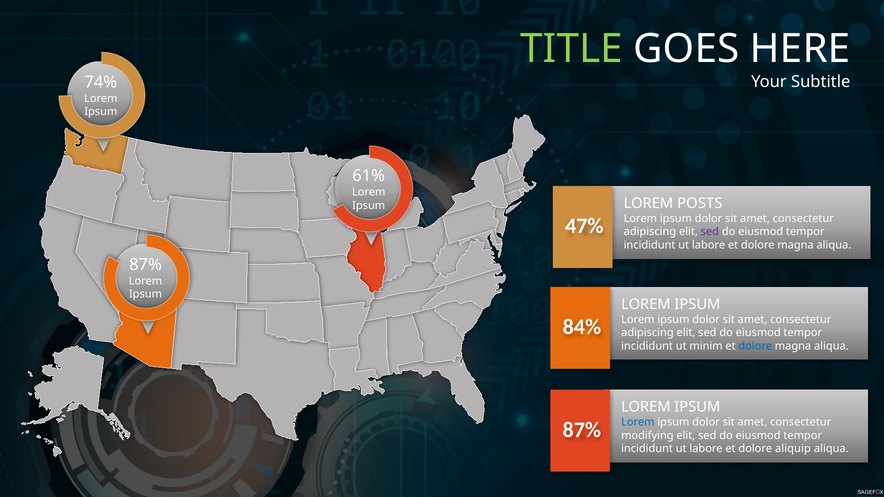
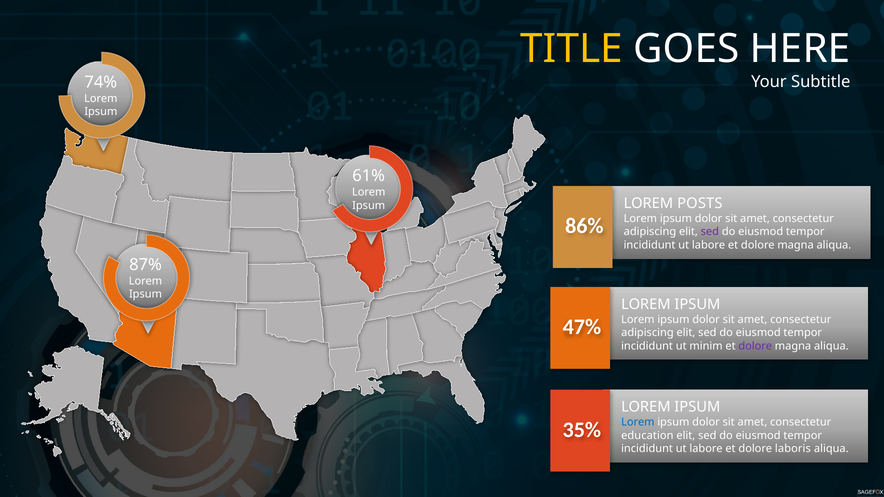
TITLE colour: light green -> yellow (572, 49)
47%: 47% -> 86% (584, 226)
84%: 84% -> 47% (582, 327)
dolore colour: blue -> purple (755, 346)
87%: 87% -> 35% (582, 430)
modifying: modifying -> education (647, 436)
aliquip: aliquip -> laboris (793, 449)
